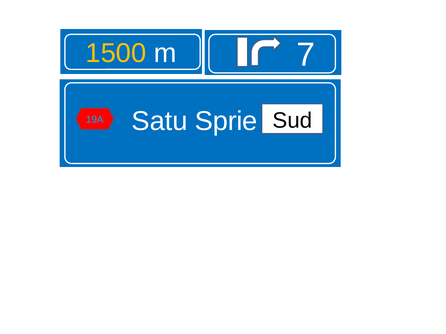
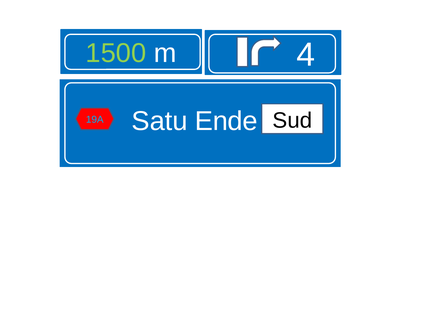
1500 colour: yellow -> light green (116, 53)
7: 7 -> 4 (306, 55)
Sprie: Sprie -> Ende (226, 121)
